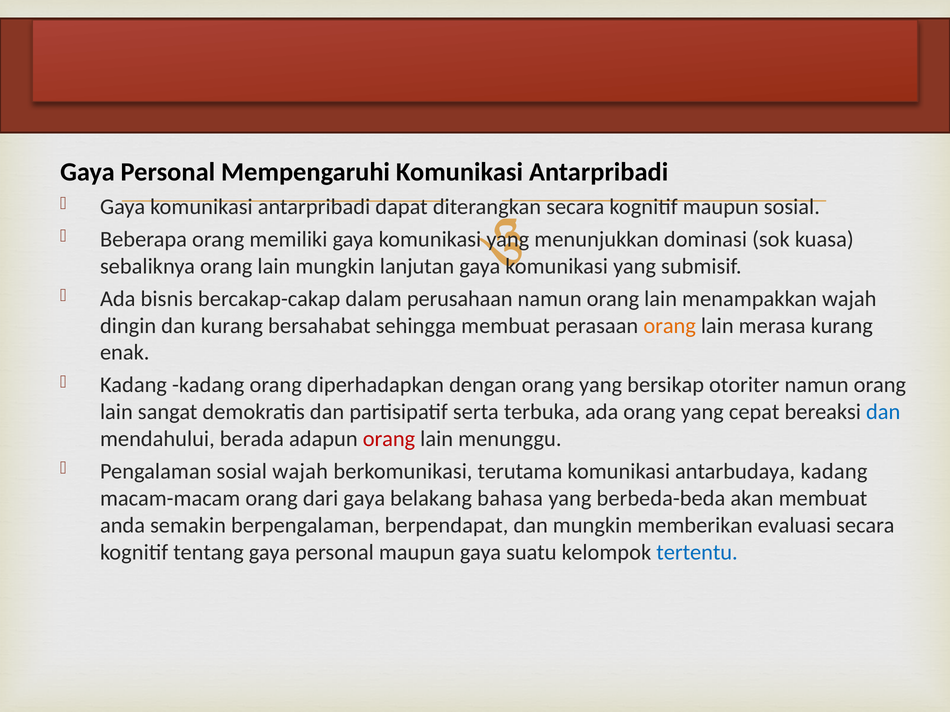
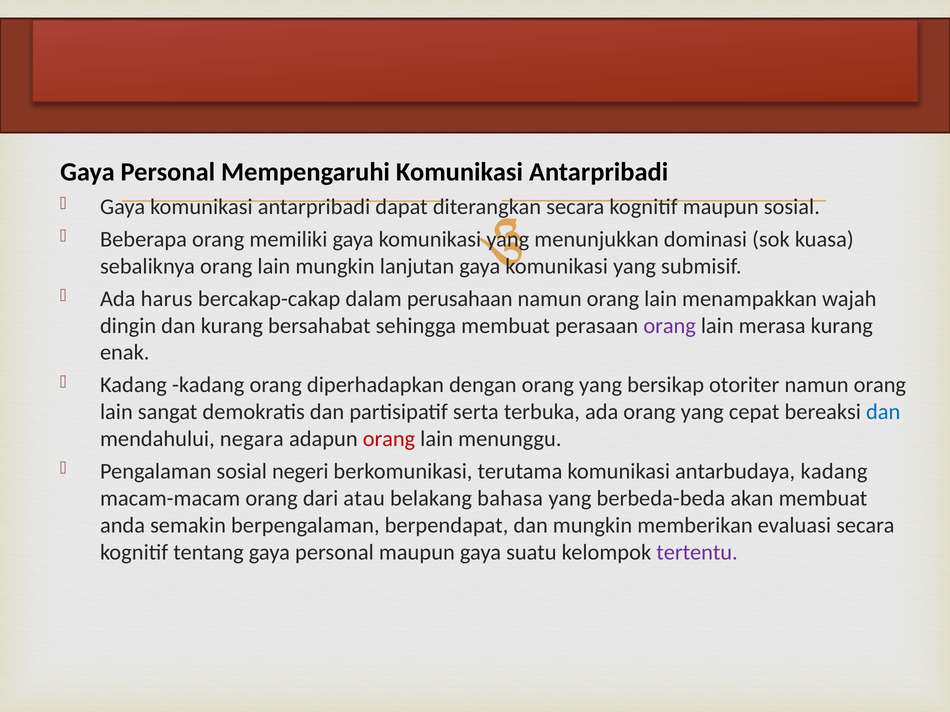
bisnis: bisnis -> harus (167, 299)
orang colour: orange -> purple (670, 326)
berada: berada -> negara (252, 439)
sosial wajah: wajah -> negeri (300, 472)
dari gaya: gaya -> atau (364, 499)
tertentu colour: blue -> purple (697, 553)
